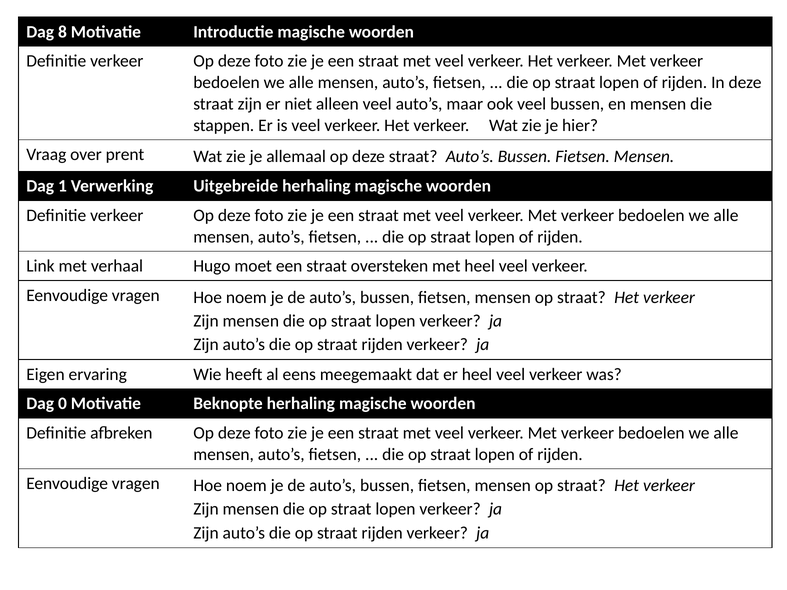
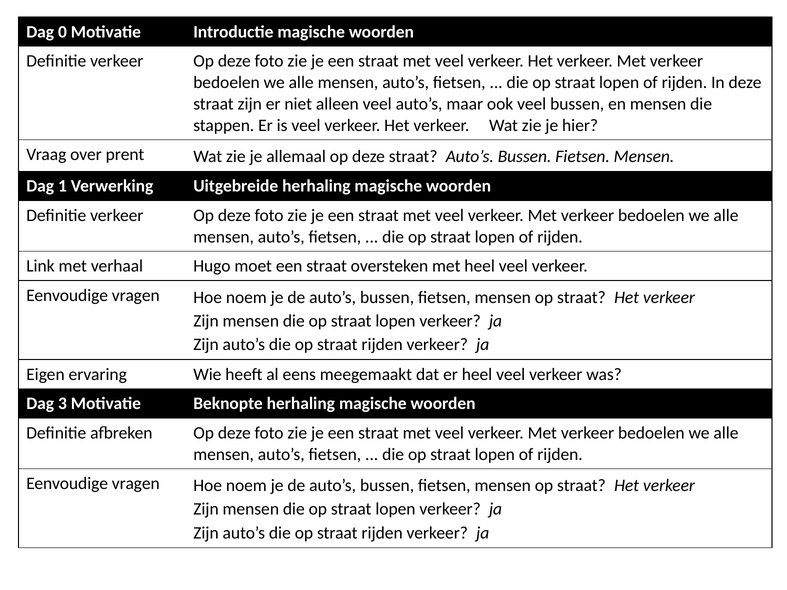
8: 8 -> 0 (62, 32)
0: 0 -> 3 (62, 404)
